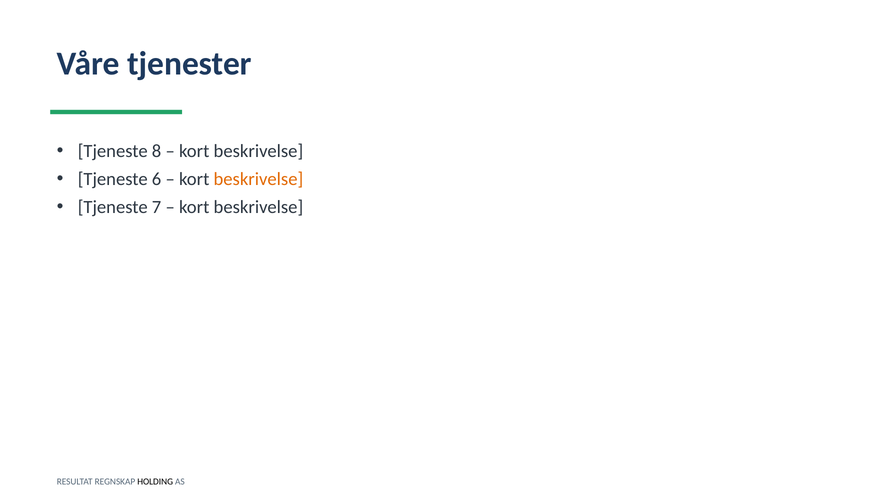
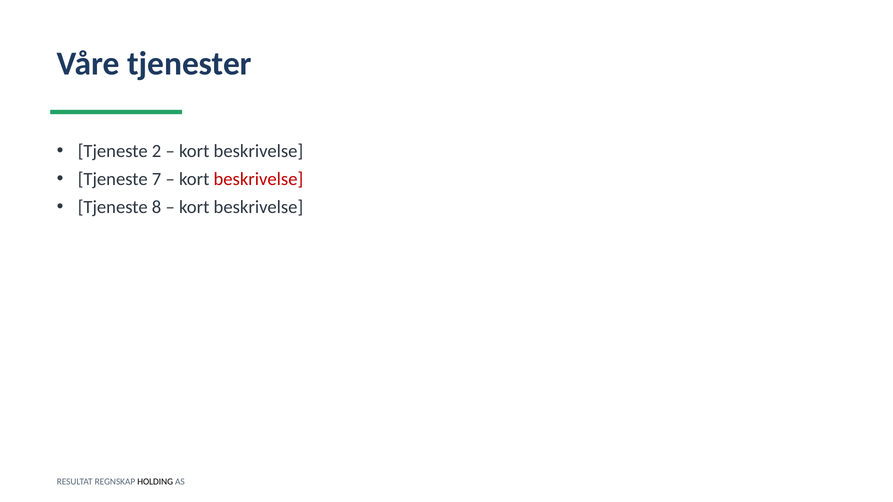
8: 8 -> 2 (157, 151)
6: 6 -> 7 (157, 179)
beskrivelse colour: orange -> red (258, 179)
7: 7 -> 8 (157, 207)
